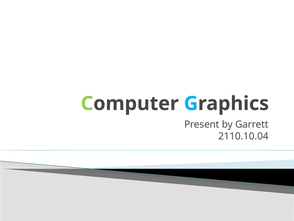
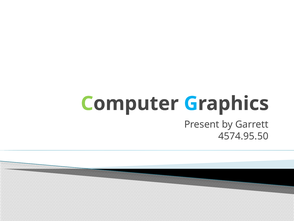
2110.10.04: 2110.10.04 -> 4574.95.50 (243, 136)
